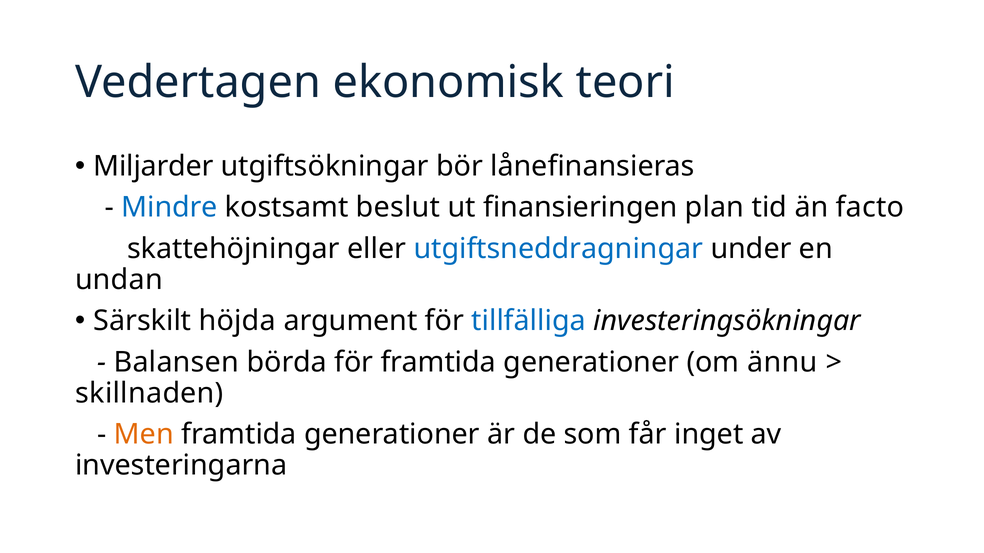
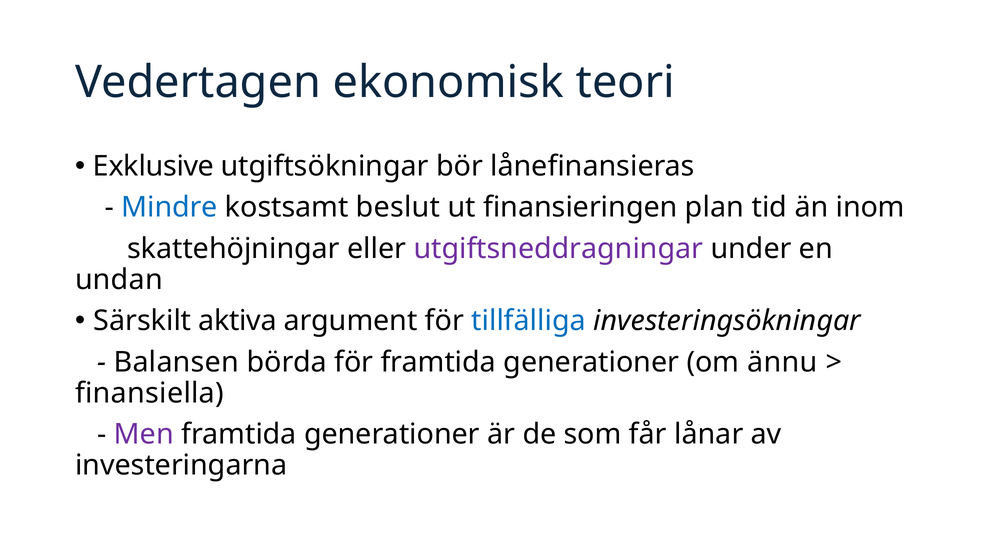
Miljarder: Miljarder -> Exklusive (154, 166)
facto: facto -> inom (870, 208)
utgiftsneddragningar colour: blue -> purple (558, 249)
höjda: höjda -> aktiva (238, 321)
skillnaden: skillnaden -> finansiella (149, 393)
Men colour: orange -> purple (144, 435)
inget: inget -> lånar (709, 435)
